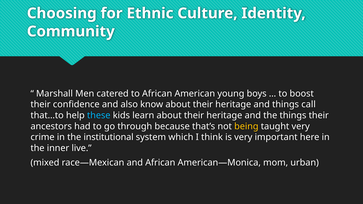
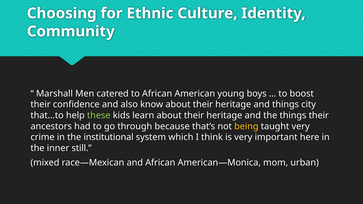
call: call -> city (309, 105)
these colour: light blue -> light green (99, 115)
live: live -> still (82, 148)
